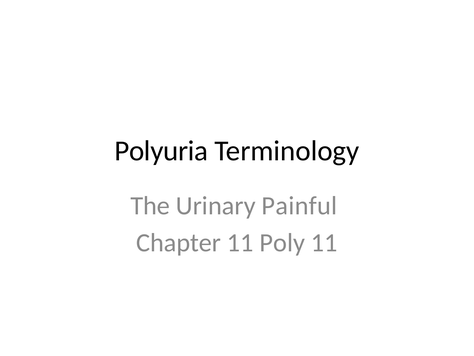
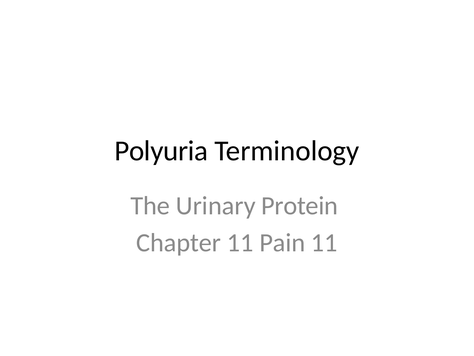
Painful: Painful -> Protein (300, 206)
Poly: Poly -> Pain (282, 242)
